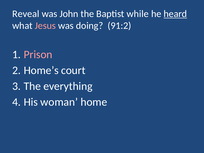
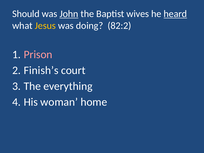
Reveal: Reveal -> Should (26, 14)
John underline: none -> present (69, 14)
while: while -> wives (138, 14)
Jesus colour: pink -> yellow (45, 26)
91:2: 91:2 -> 82:2 (119, 26)
Home’s: Home’s -> Finish’s (41, 70)
